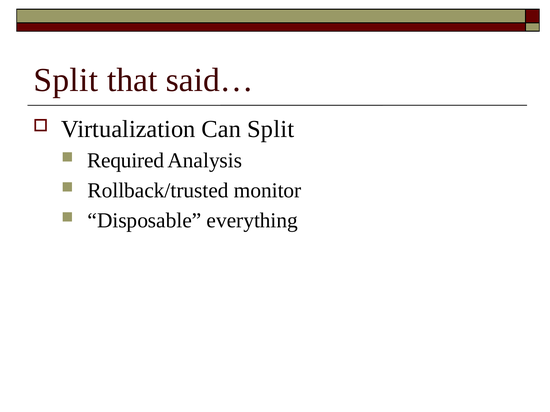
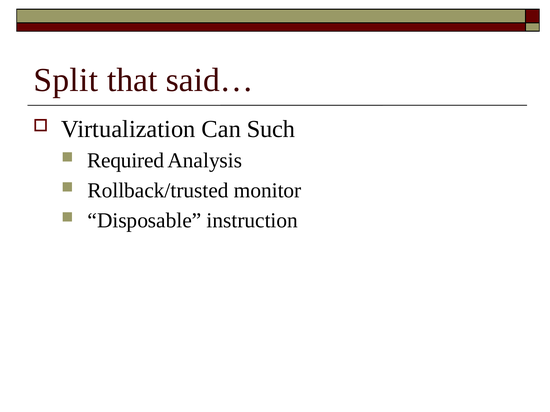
Can Split: Split -> Such (271, 129)
everything: everything -> instruction (252, 221)
